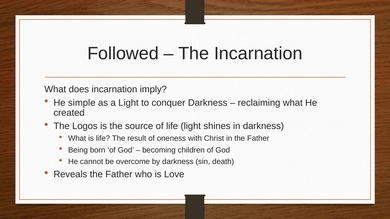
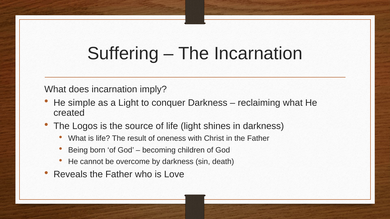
Followed: Followed -> Suffering (123, 54)
